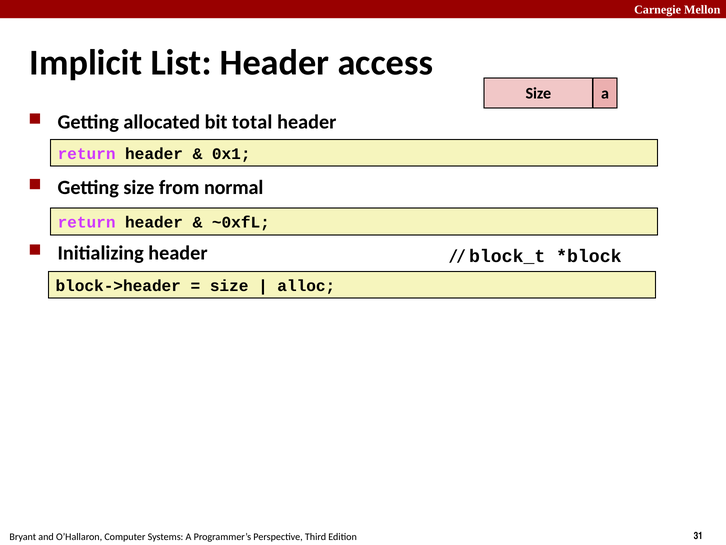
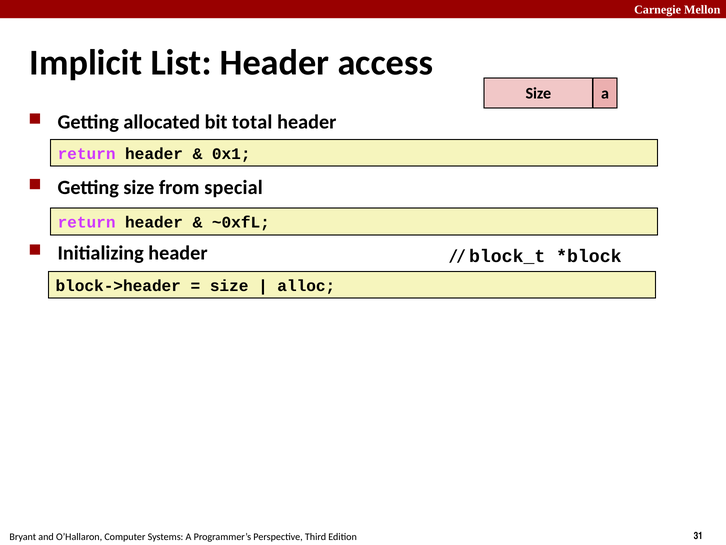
normal: normal -> special (234, 187)
